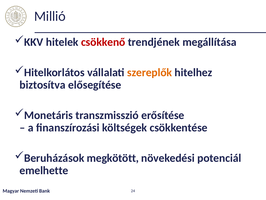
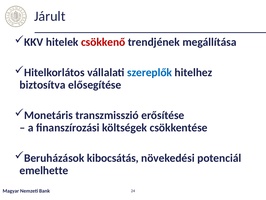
Millió: Millió -> Járult (50, 16)
szereplők colour: orange -> blue (150, 72)
megkötött: megkötött -> kibocsátás (113, 158)
